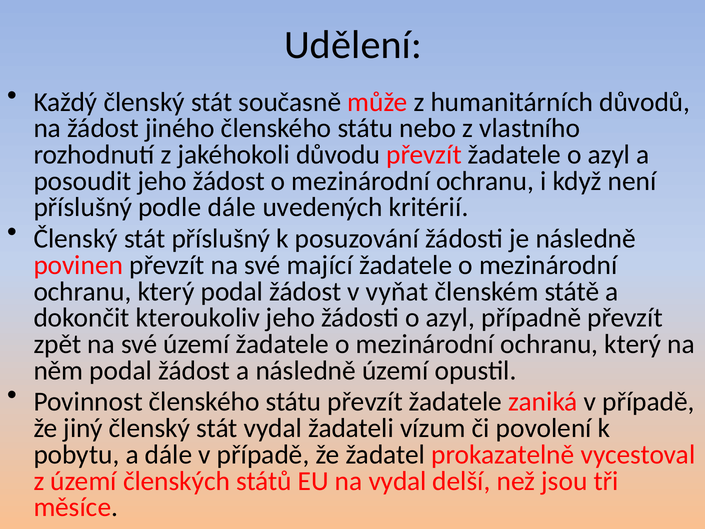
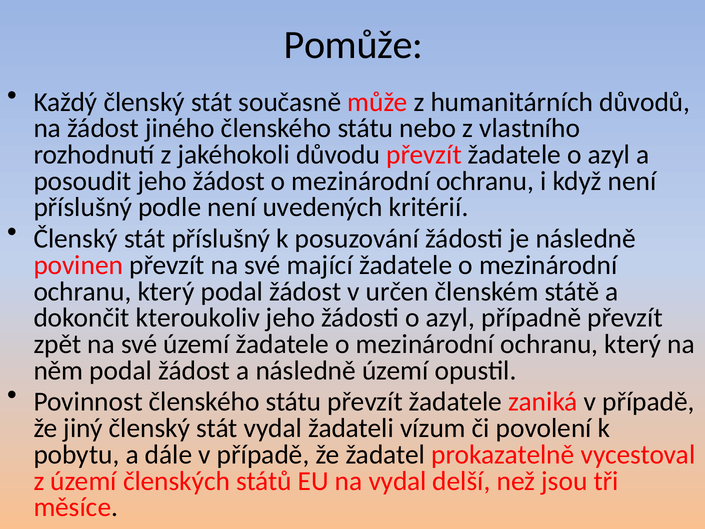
Udělení: Udělení -> Pomůže (353, 45)
podle dále: dále -> není (232, 207)
vyňat: vyňat -> určen (397, 291)
